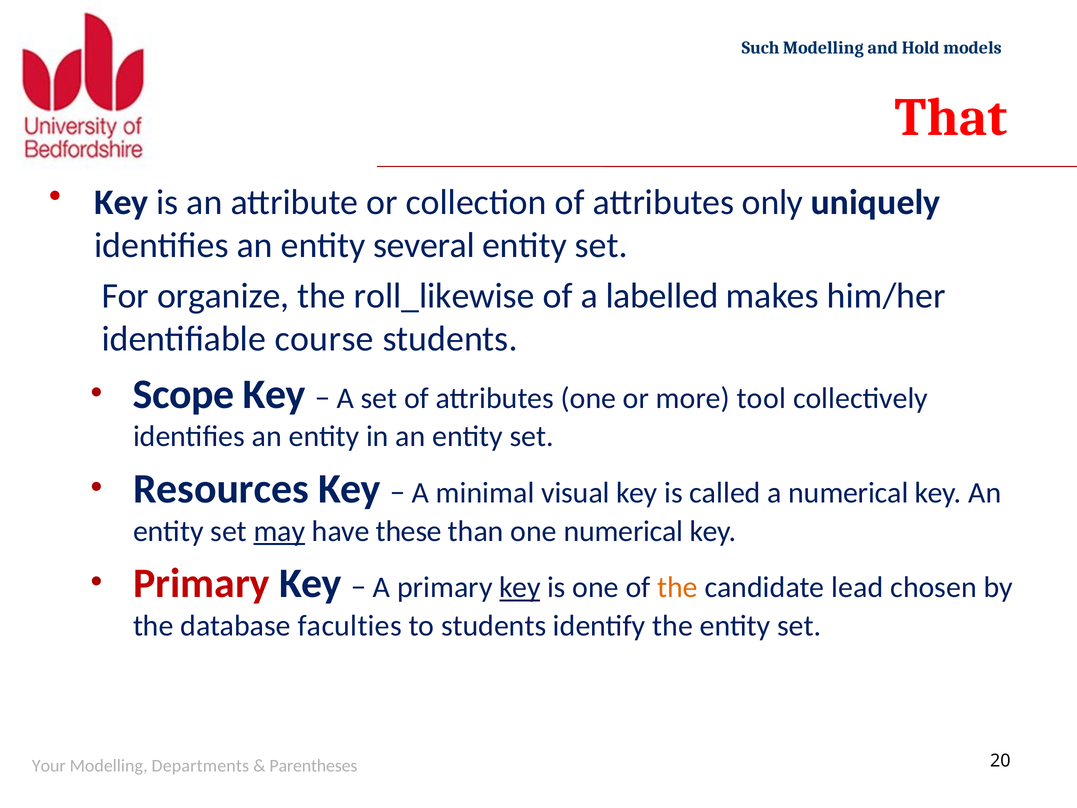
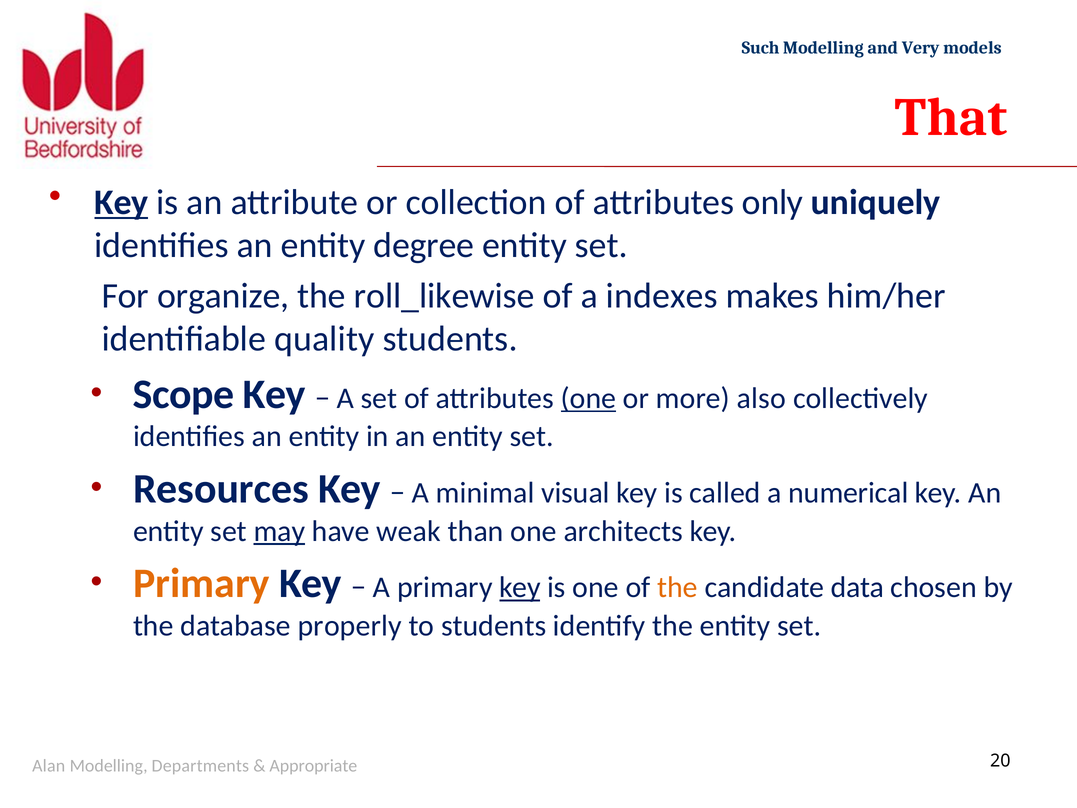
Hold: Hold -> Very (921, 48)
Key underline: none -> present (121, 202)
several: several -> degree (424, 245)
labelled: labelled -> indexes (662, 296)
course: course -> quality (324, 339)
one underline: none -> present (588, 398)
tool: tool -> also (761, 398)
these: these -> weak (409, 531)
one numerical: numerical -> architects (623, 531)
Primary colour: red -> orange (201, 583)
lead: lead -> data (857, 587)
faculties: faculties -> properly (350, 626)
Your: Your -> Alan (49, 766)
Parentheses: Parentheses -> Appropriate (313, 766)
